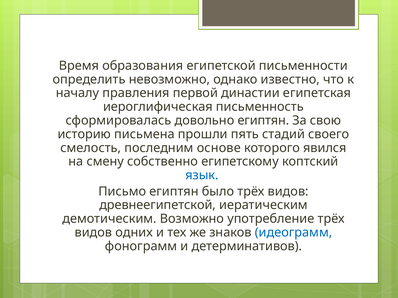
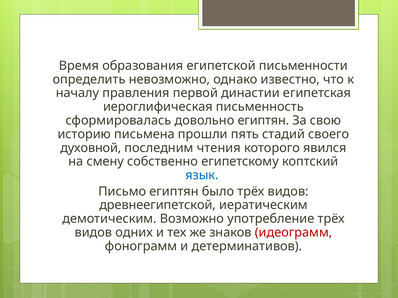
смелость: смелость -> духовной (91, 148)
основе: основе -> чтения (219, 148)
идеограмм colour: blue -> red (294, 233)
